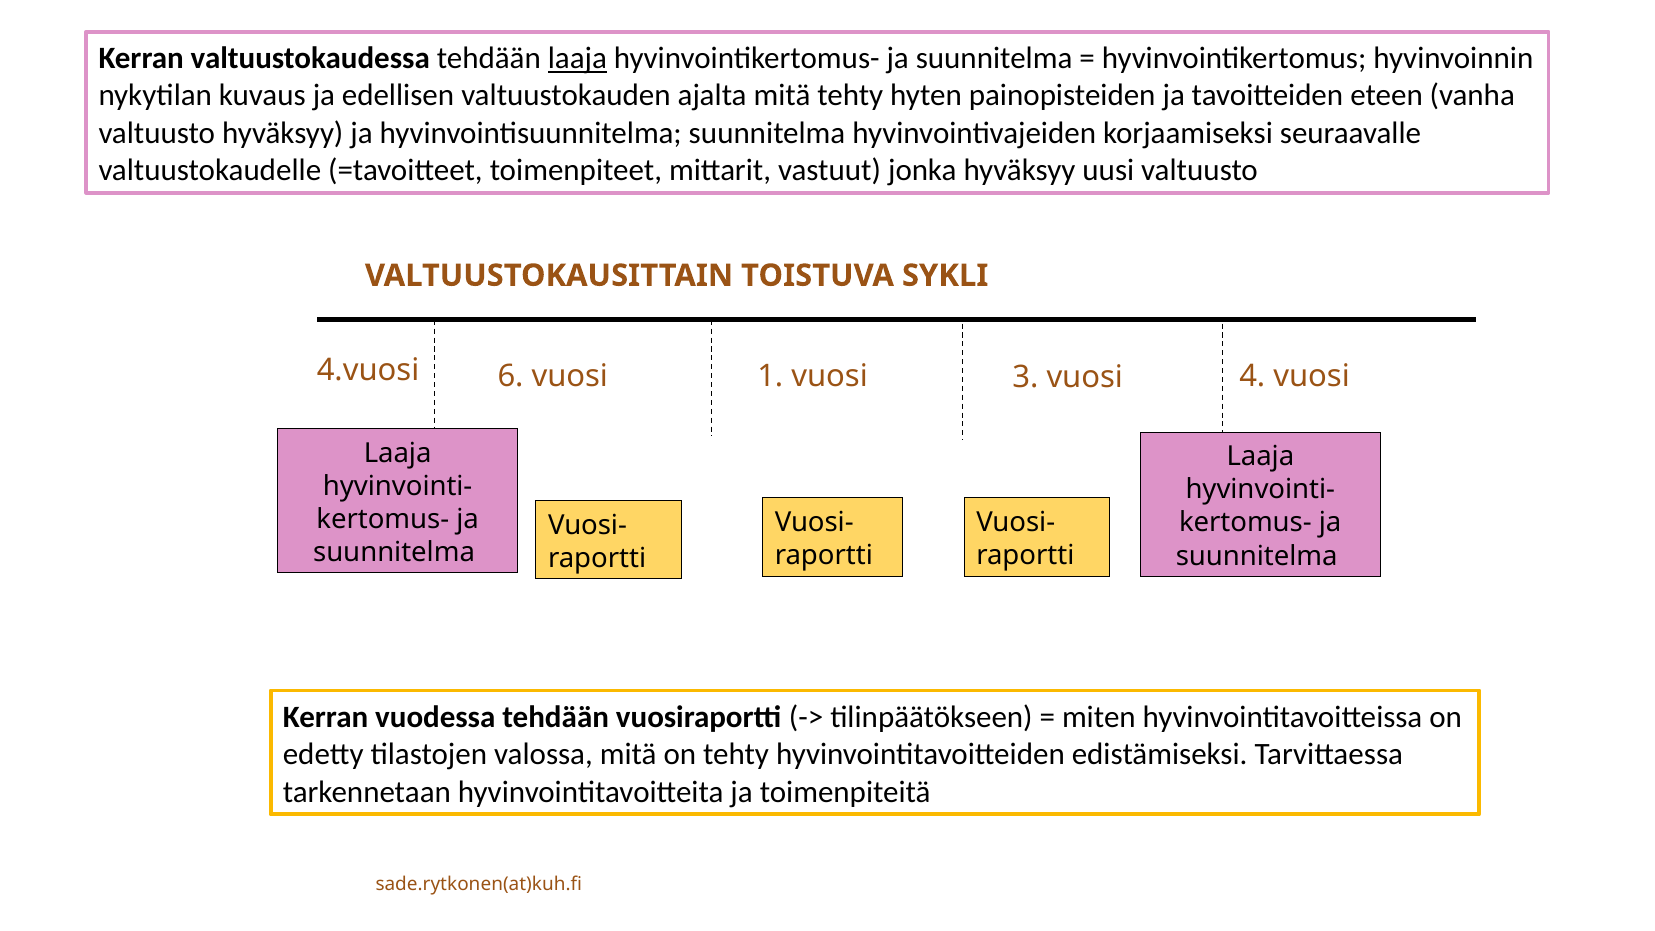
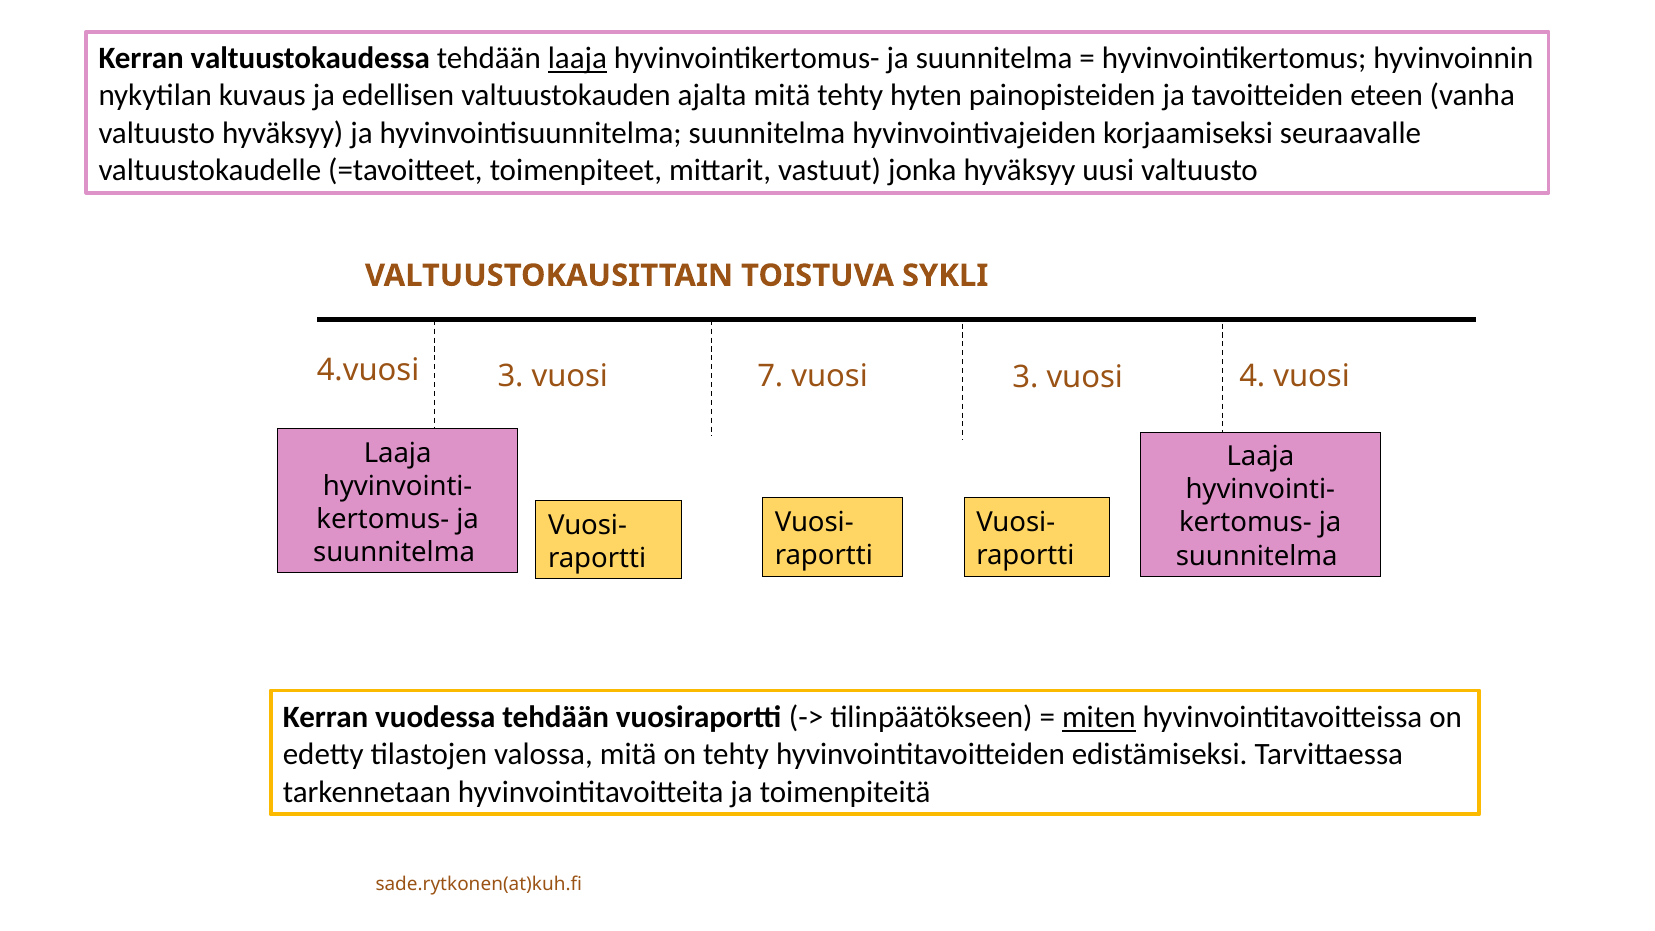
4.vuosi 6: 6 -> 3 (511, 376)
1: 1 -> 7 (770, 376)
miten underline: none -> present (1099, 717)
